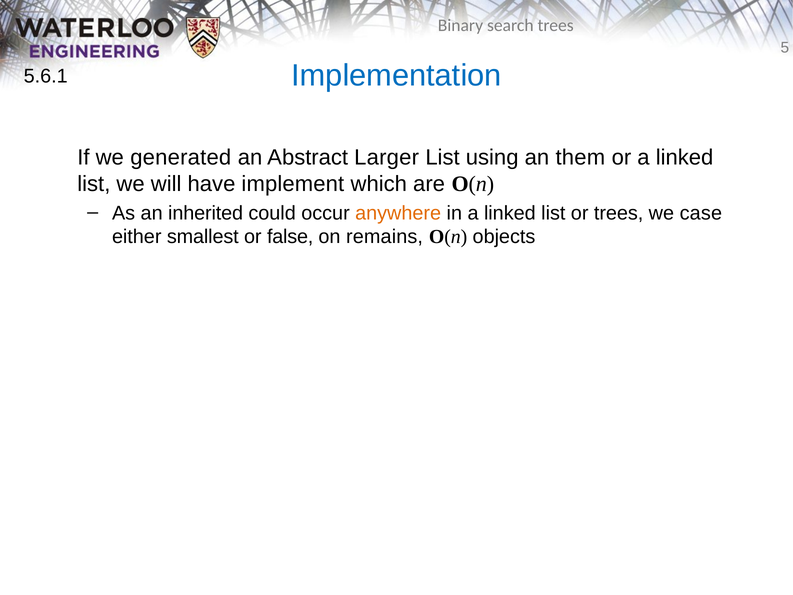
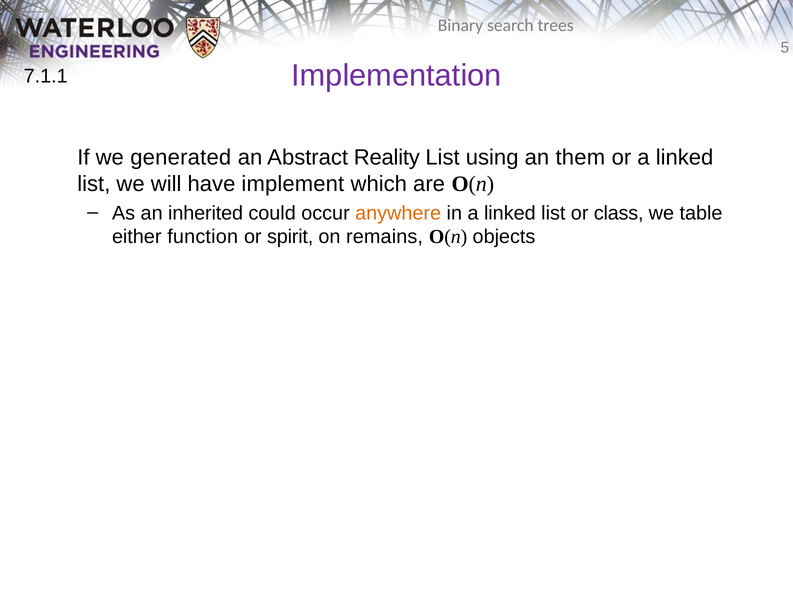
Implementation colour: blue -> purple (396, 76)
5.6.1: 5.6.1 -> 7.1.1 (46, 76)
Larger: Larger -> Reality (387, 158)
or trees: trees -> class (619, 213)
case: case -> table (701, 213)
smallest: smallest -> function (203, 237)
false: false -> spirit (290, 237)
